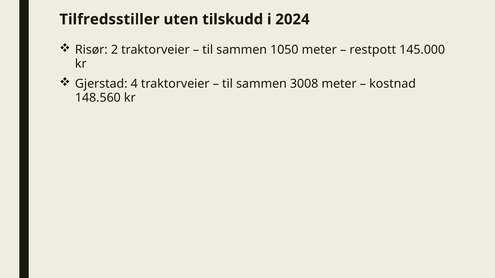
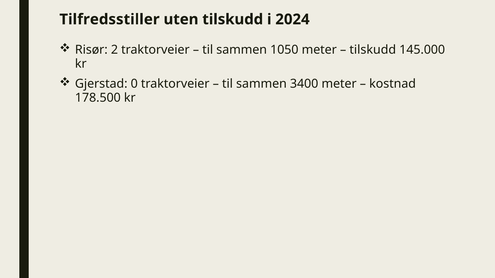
restpott: restpott -> tilskudd (373, 50)
4: 4 -> 0 (134, 84)
3008: 3008 -> 3400 (304, 84)
148.560: 148.560 -> 178.500 (98, 98)
